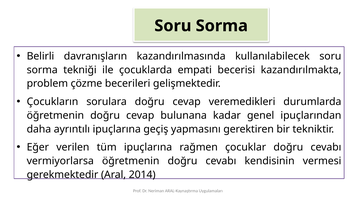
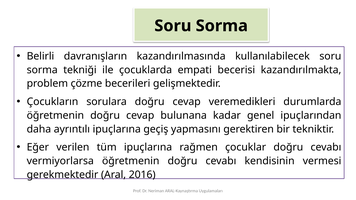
2014: 2014 -> 2016 (142, 175)
